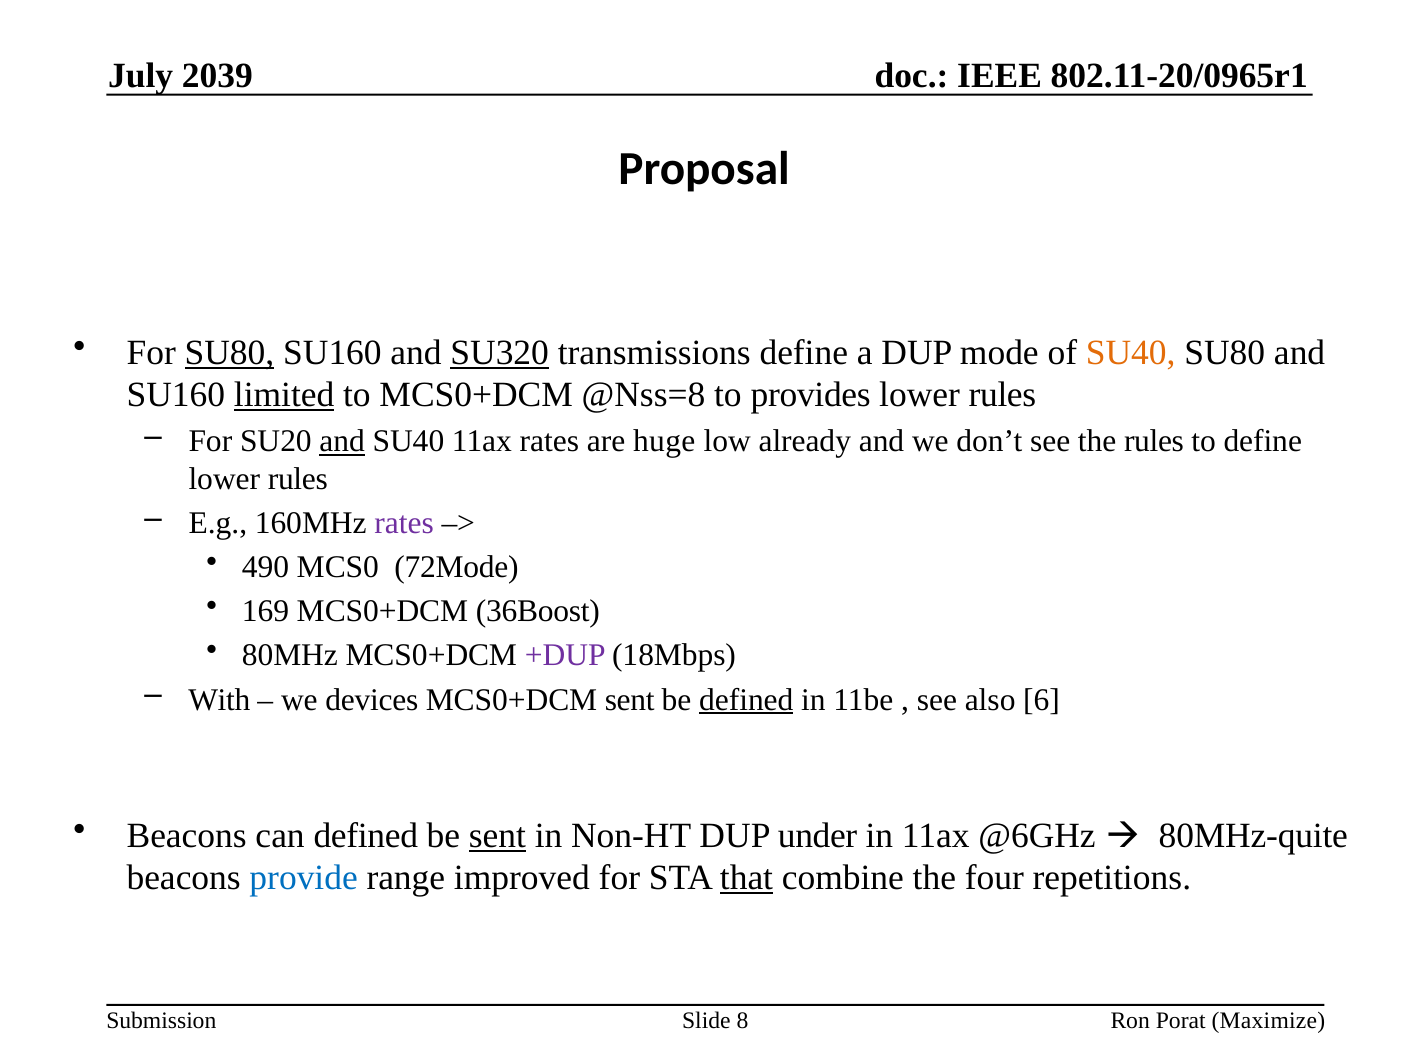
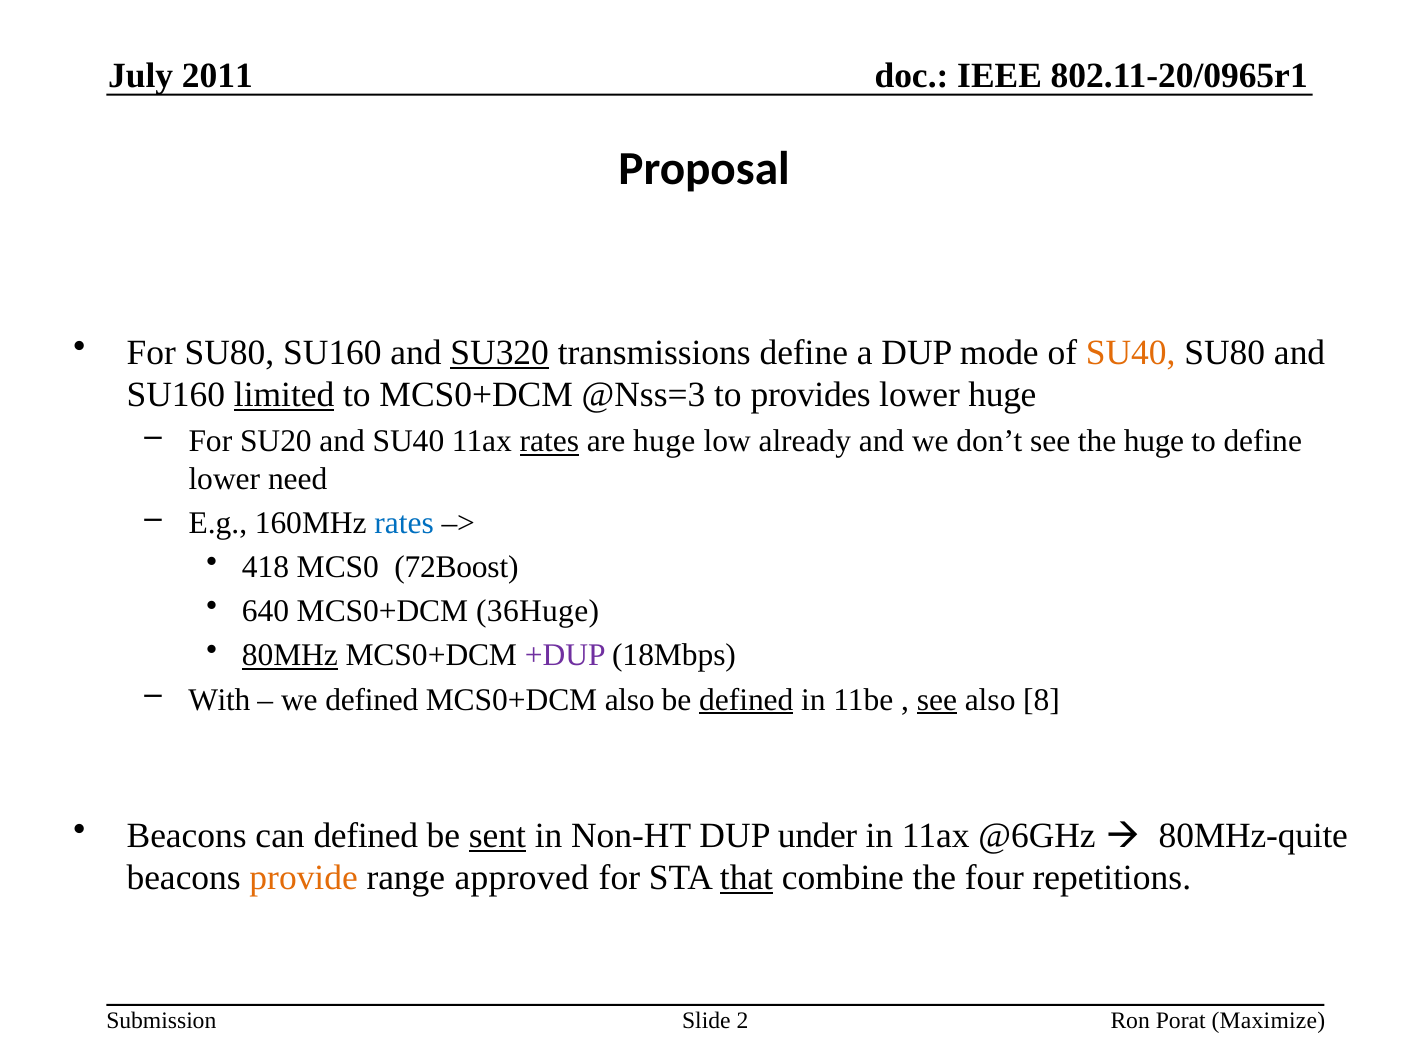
2039: 2039 -> 2011 (217, 76)
SU80 underline: present -> none (229, 352)
@Nss=8: @Nss=8 -> @Nss=3 (643, 395)
rules: rules -> huge (1002, 395)
and underline: present -> none (342, 441)
rates underline: none -> present (549, 441)
the rules: rules -> huge (1154, 441)
rules: rules -> need (298, 479)
rates colour: purple -> blue (404, 523)
490: 490 -> 418 (265, 567)
72Mode: 72Mode -> 72Boost (456, 567)
169: 169 -> 640 (265, 612)
36Boost: 36Boost -> 36Huge (538, 612)
80MHz underline: none -> present (290, 656)
we devices: devices -> defined (372, 700)
MCS0+DCM sent: sent -> also (630, 700)
see underline: none -> present (937, 700)
6: 6 -> 8 (1041, 700)
provide colour: blue -> orange (304, 878)
improved: improved -> approved (522, 878)
8: 8 -> 2 (743, 1021)
